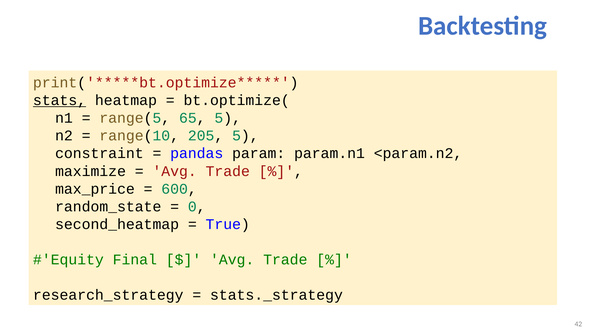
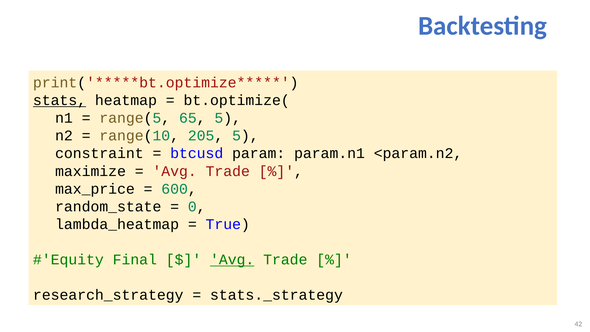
pandas: pandas -> btcusd (197, 153)
second_heatmap: second_heatmap -> lambda_heatmap (117, 224)
Avg underline: none -> present (232, 260)
